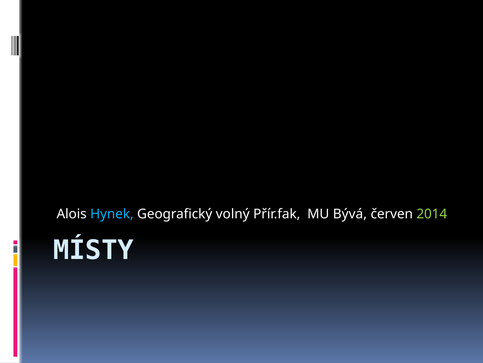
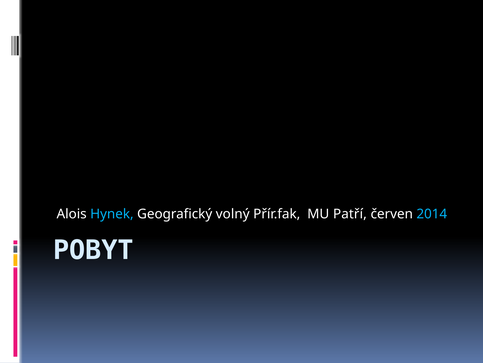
Bývá: Bývá -> Patří (350, 213)
2014 colour: light green -> light blue (432, 213)
MÍSTY: MÍSTY -> POBYT (93, 250)
